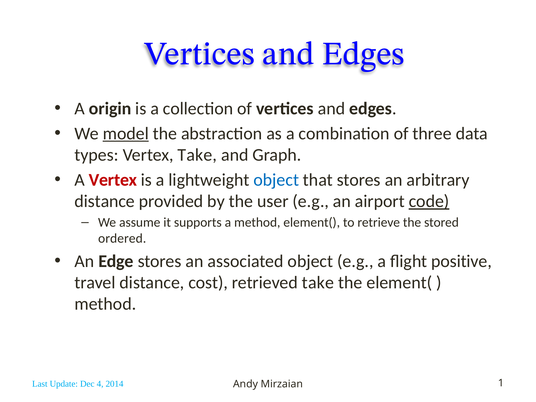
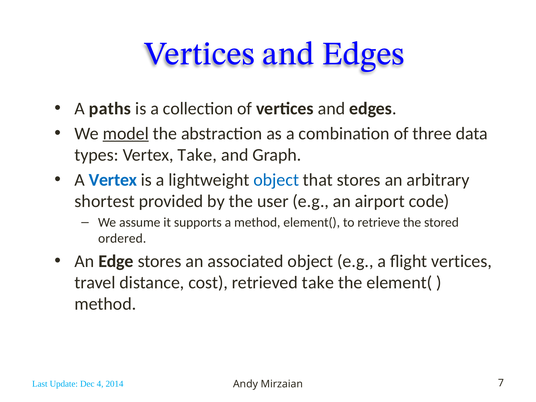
origin: origin -> paths (110, 108)
Vertex colour: red -> blue (113, 180)
distance: distance -> shortest (105, 201)
code underline: present -> none (429, 201)
flight positive: positive -> vertices (462, 261)
1: 1 -> 7 (501, 383)
